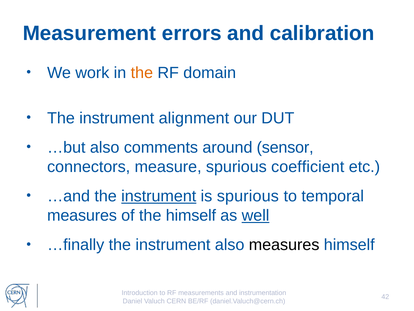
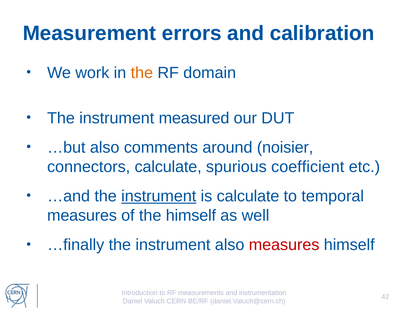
alignment: alignment -> measured (194, 118)
sensor: sensor -> noisier (285, 147)
connectors measure: measure -> calculate (168, 167)
is spurious: spurious -> calculate (248, 196)
well underline: present -> none (256, 215)
measures colour: black -> red (284, 245)
